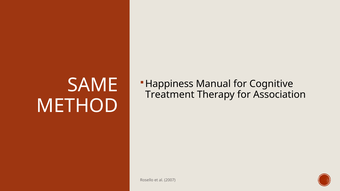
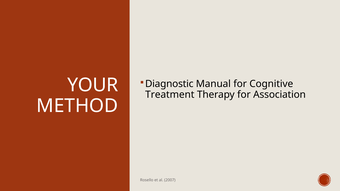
Happiness: Happiness -> Diagnostic (169, 84)
SAME: SAME -> YOUR (93, 85)
